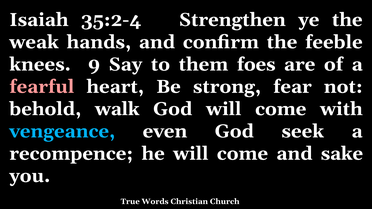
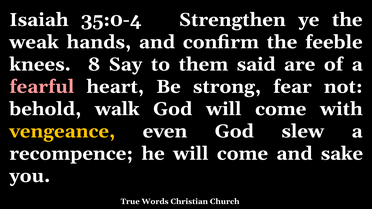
35:2-4: 35:2-4 -> 35:0-4 (111, 20)
9: 9 -> 8 (94, 64)
foes: foes -> said (256, 64)
vengeance colour: light blue -> yellow (62, 131)
seek: seek -> slew (303, 131)
